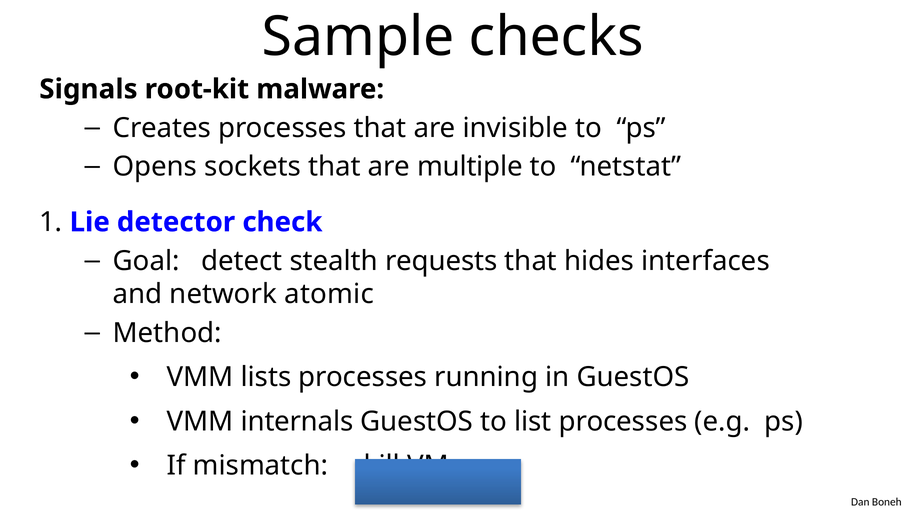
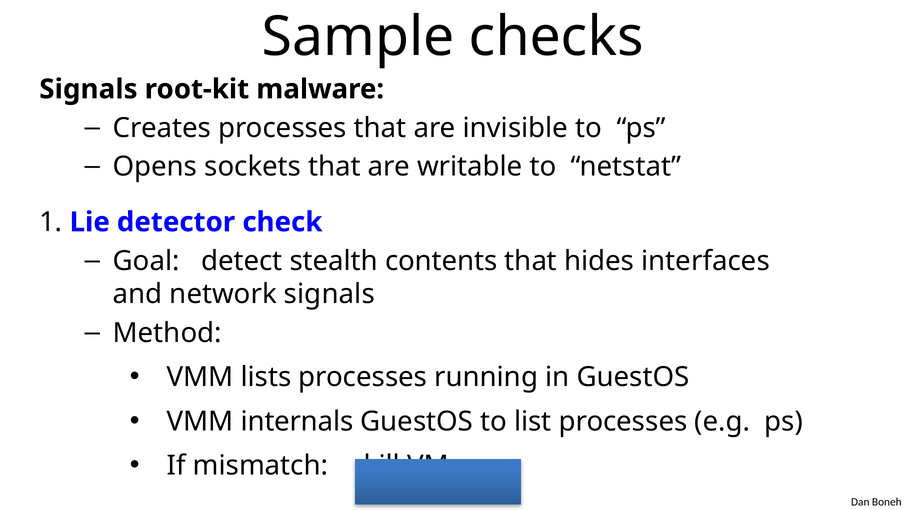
multiple: multiple -> writable (470, 167)
requests: requests -> contents (441, 261)
network atomic: atomic -> signals (329, 294)
